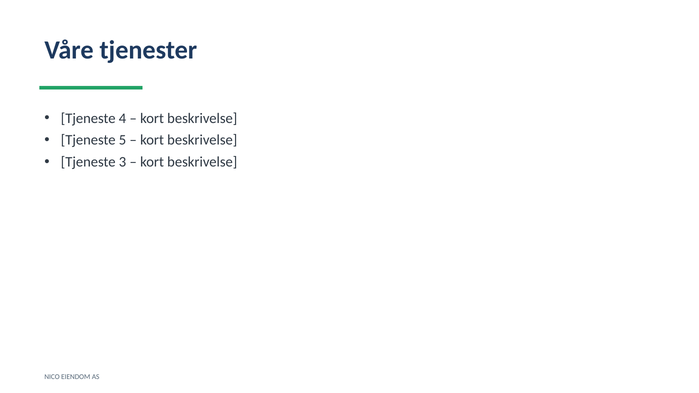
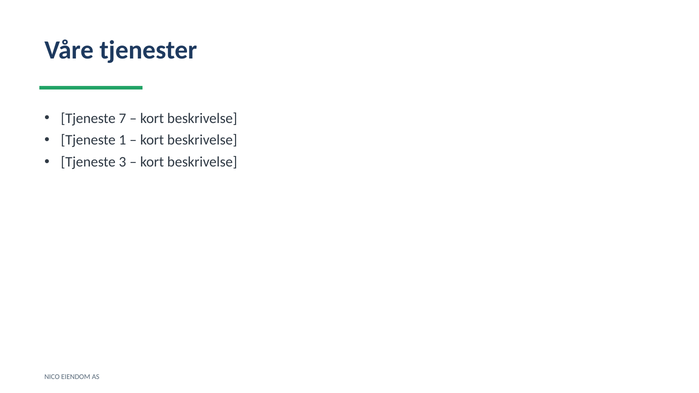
4: 4 -> 7 (123, 118)
5: 5 -> 1 (123, 140)
